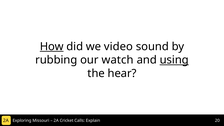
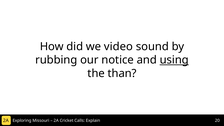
How underline: present -> none (52, 47)
watch: watch -> notice (118, 60)
hear: hear -> than (122, 73)
